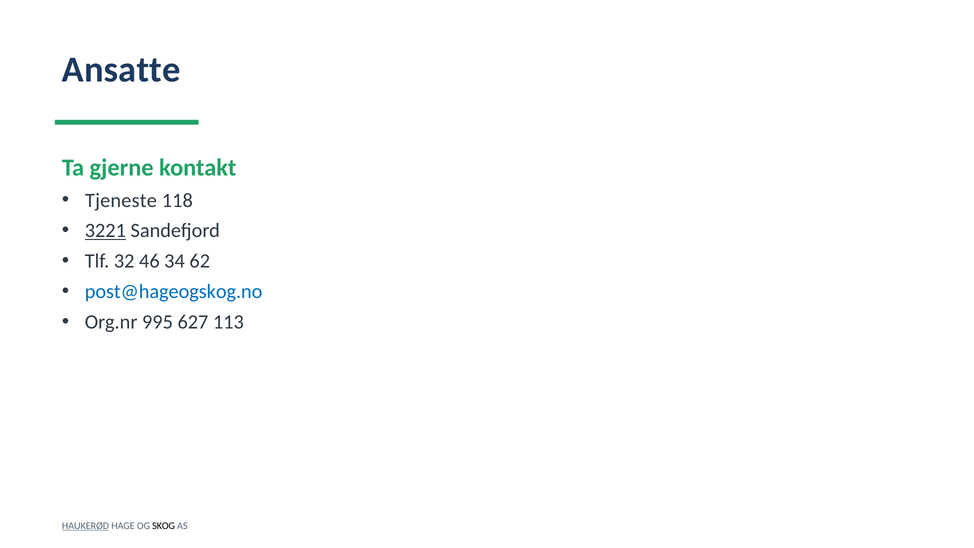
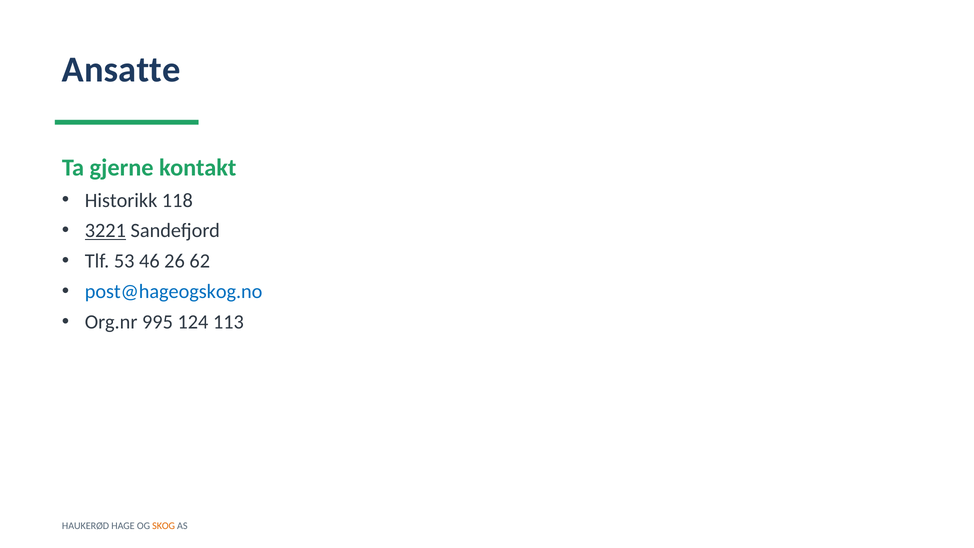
Tjeneste: Tjeneste -> Historikk (121, 200)
32: 32 -> 53 (124, 261)
34: 34 -> 26 (175, 261)
627: 627 -> 124 (193, 322)
HAUKERØD underline: present -> none (86, 526)
SKOG colour: black -> orange (164, 526)
